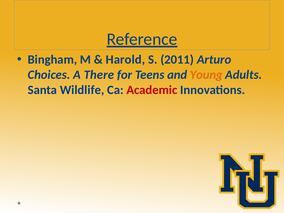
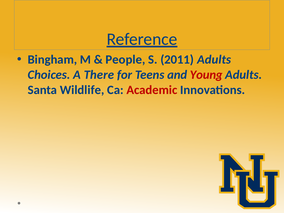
Harold: Harold -> People (125, 60)
2011 Arturo: Arturo -> Adults (214, 60)
Young colour: orange -> red (206, 75)
